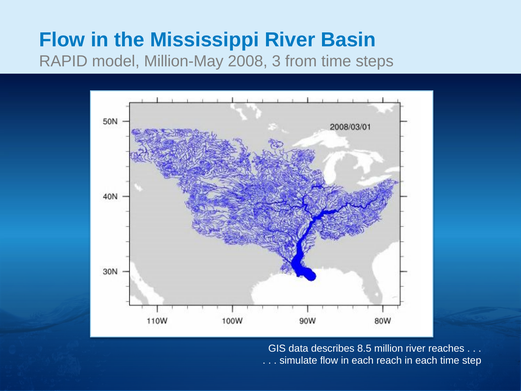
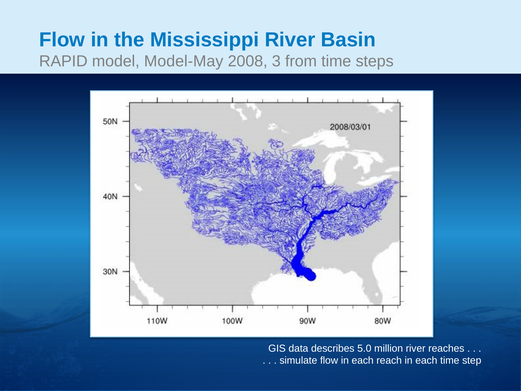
Million-May: Million-May -> Model-May (184, 61)
8.5: 8.5 -> 5.0 (364, 348)
